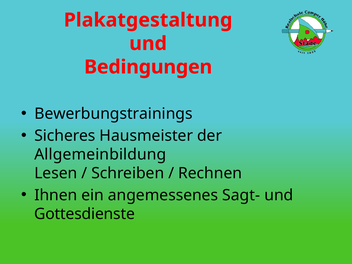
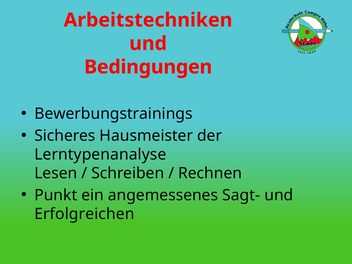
Plakatgestaltung: Plakatgestaltung -> Arbeitstechniken (148, 20)
Allgemeinbildung: Allgemeinbildung -> Lerntypenanalyse (100, 154)
Ihnen: Ihnen -> Punkt (56, 195)
Gottesdienste: Gottesdienste -> Erfolgreichen (84, 214)
